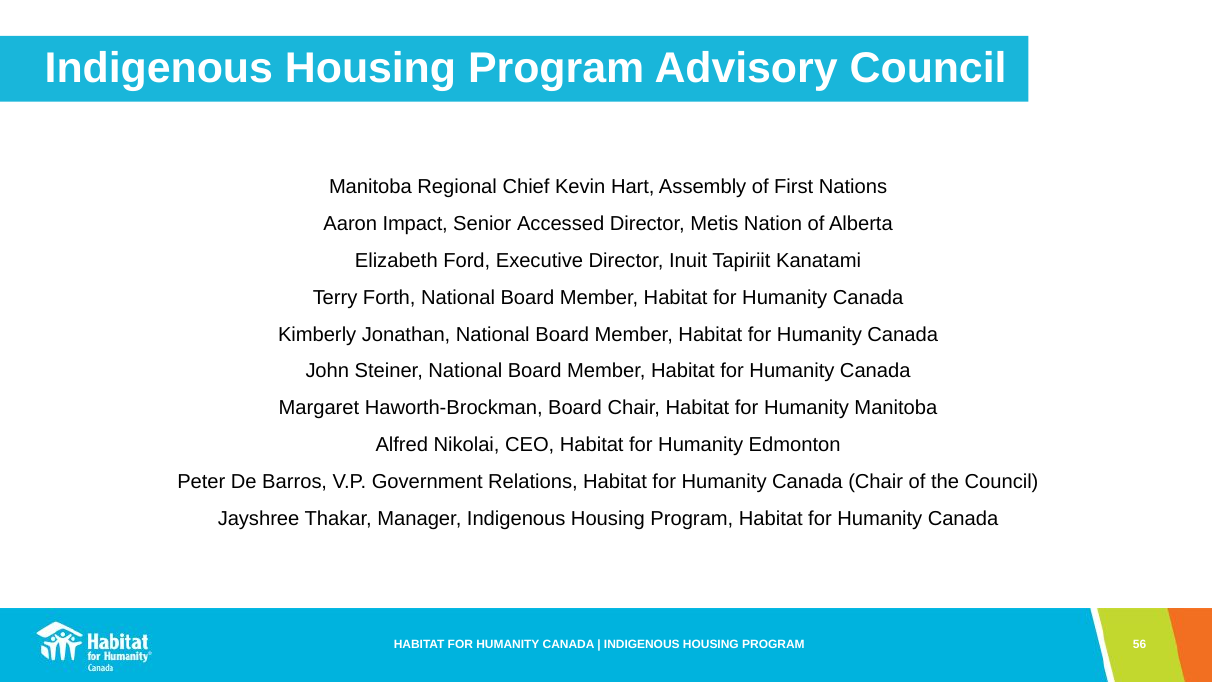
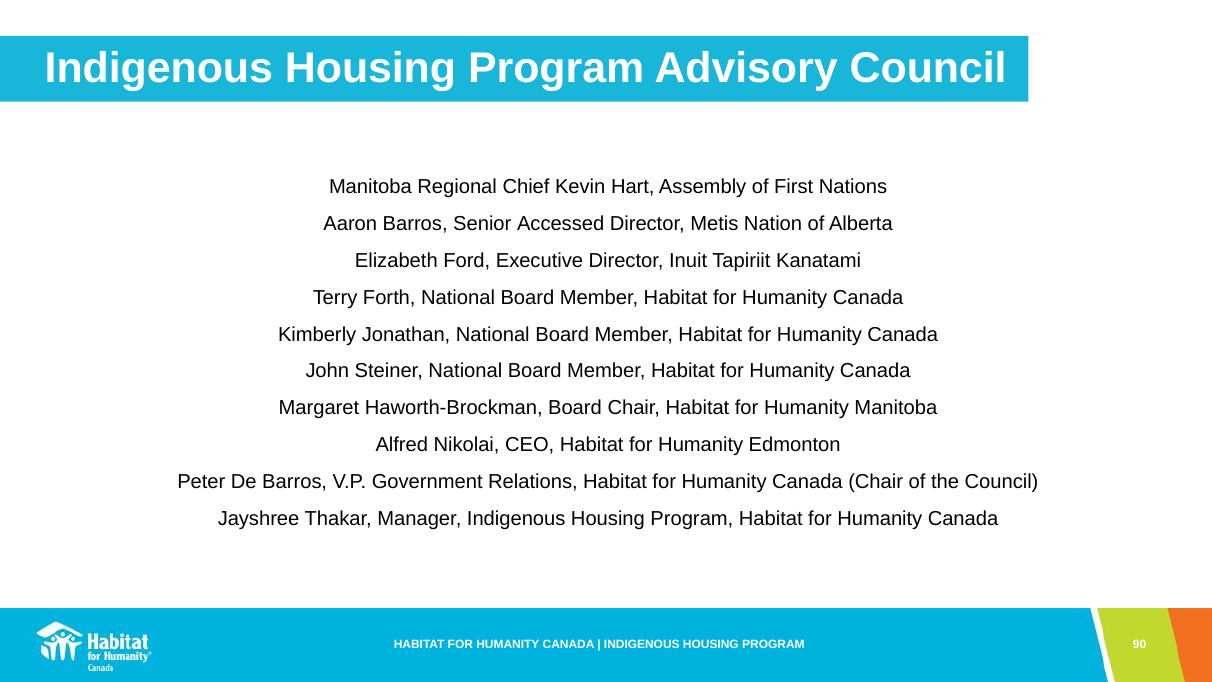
Aaron Impact: Impact -> Barros (415, 224)
56: 56 -> 90 (1140, 645)
